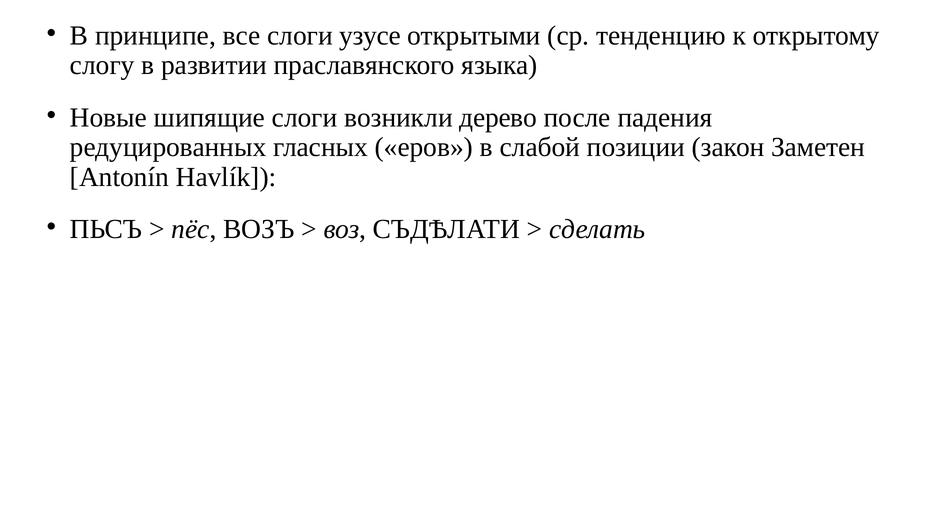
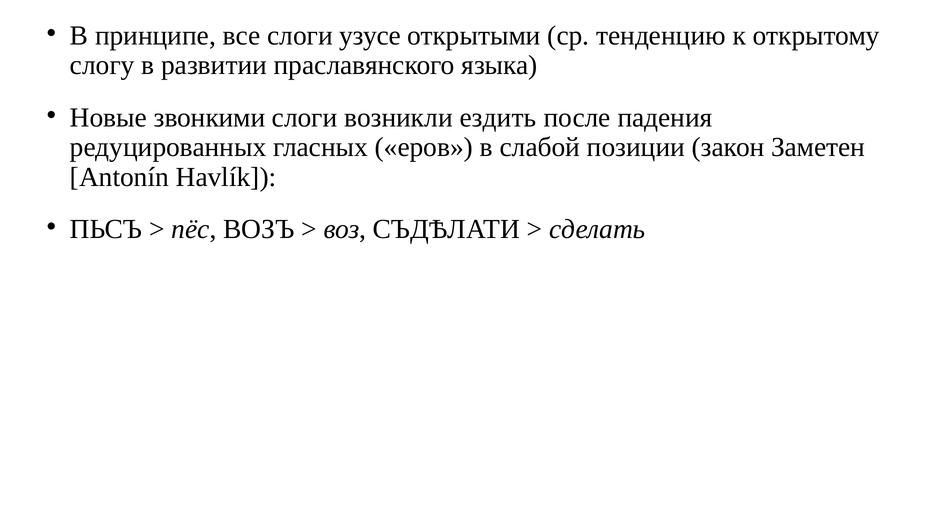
шипящие: шипящие -> звонкими (210, 118)
дерево: дерево -> ездить (498, 118)
